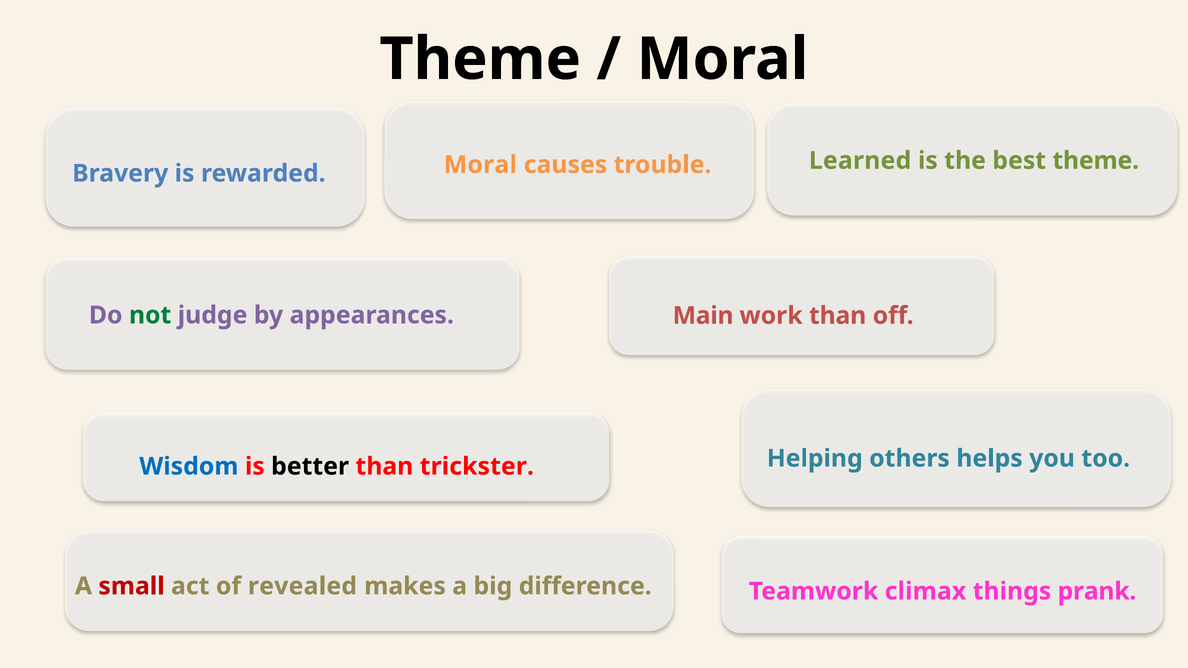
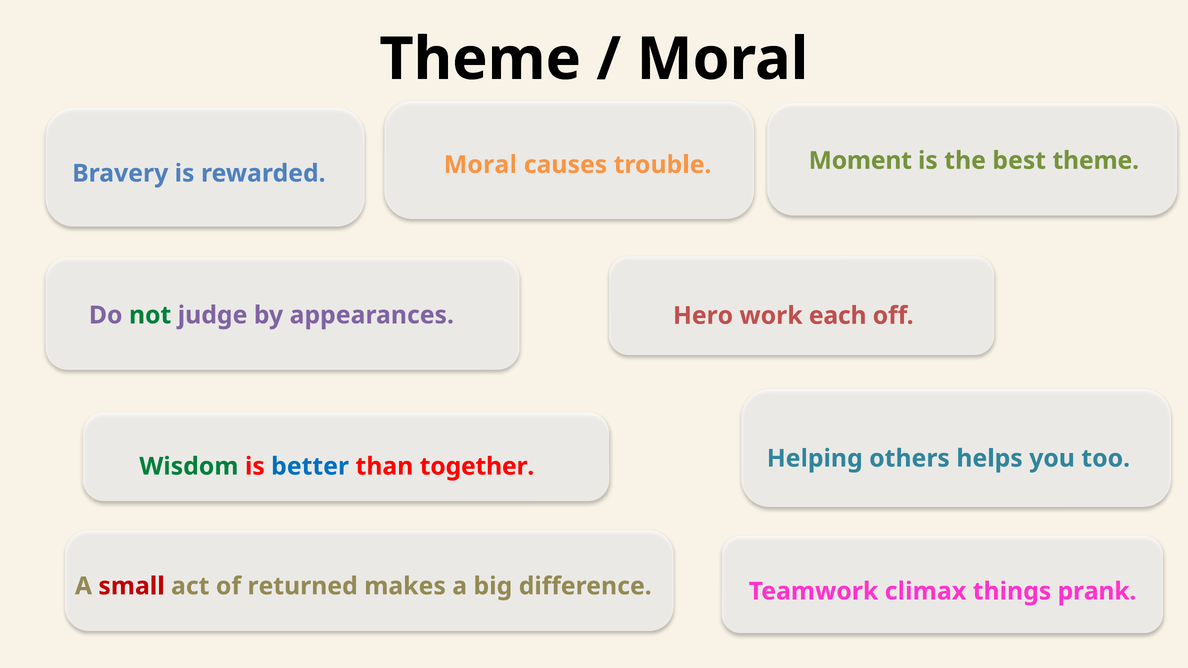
Learned: Learned -> Moment (860, 161)
Main: Main -> Hero (703, 316)
work than: than -> each (838, 316)
Wisdom colour: blue -> green (189, 467)
better colour: black -> blue (310, 467)
trickster: trickster -> together (477, 467)
revealed: revealed -> returned (303, 586)
